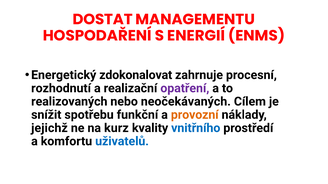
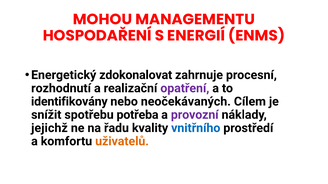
DOSTAT: DOSTAT -> MOHOU (103, 19)
realizovaných: realizovaných -> identifikovány (69, 102)
funkční: funkční -> potřeba (138, 115)
provozní colour: orange -> purple (195, 115)
kurz: kurz -> řadu (116, 128)
uživatelů colour: blue -> orange (122, 142)
